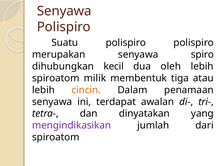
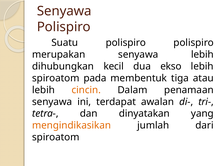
senyawa spiro: spiro -> lebih (202, 54)
oleh: oleh -> ekso (171, 66)
milik: milik -> pada (95, 78)
mengindikasikan colour: purple -> orange (72, 125)
